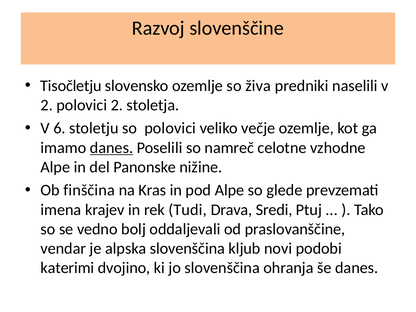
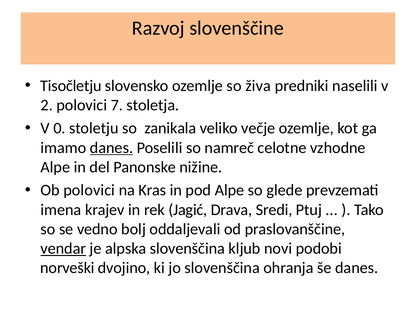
polovici 2: 2 -> 7 (117, 105)
6: 6 -> 0 (59, 128)
so polovici: polovici -> zanikala (170, 128)
Ob finščina: finščina -> polovici (89, 190)
Tudi: Tudi -> Jagić (188, 210)
vendar underline: none -> present (63, 249)
katerimi: katerimi -> norveški (67, 268)
